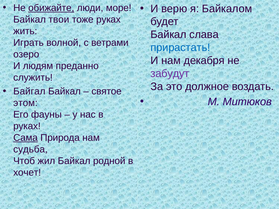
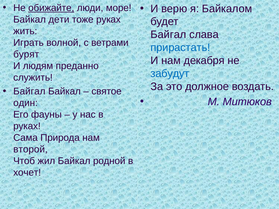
твои: твои -> дети (59, 20)
Байкал: Байкал -> Байгал (168, 35)
озеро: озеро -> бурят (26, 54)
забудут colour: purple -> blue (170, 74)
этом: этом -> один (25, 103)
Сама underline: present -> none (25, 138)
судьба: судьба -> второй (30, 150)
